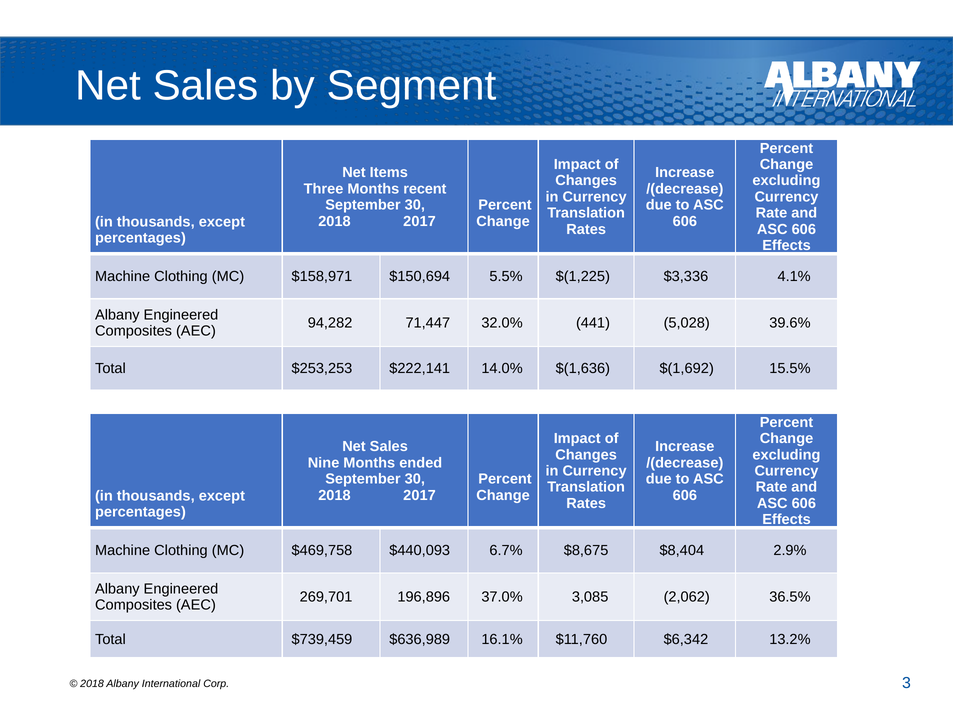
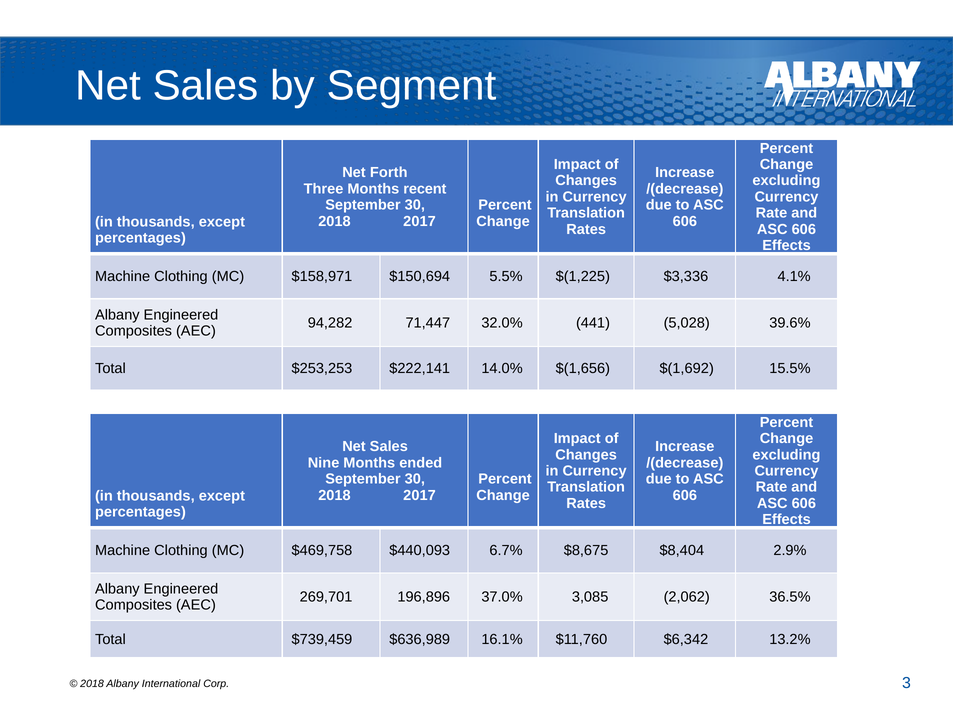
Items: Items -> Forth (389, 173)
$(1,636: $(1,636 -> $(1,656 (583, 368)
